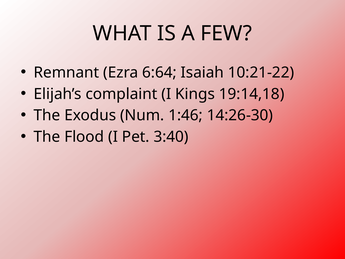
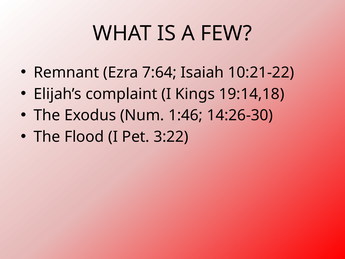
6:64: 6:64 -> 7:64 (159, 72)
3:40: 3:40 -> 3:22 (171, 137)
